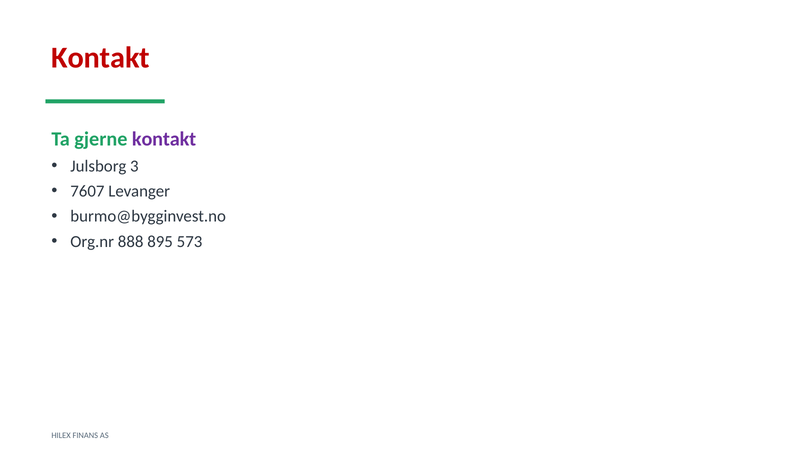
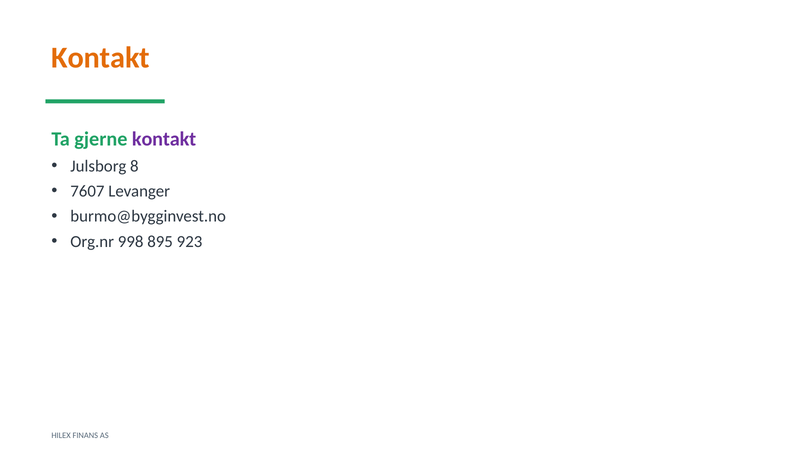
Kontakt colour: red -> orange (101, 58)
3: 3 -> 8 (134, 166)
888: 888 -> 998 (131, 242)
573: 573 -> 923 (190, 242)
